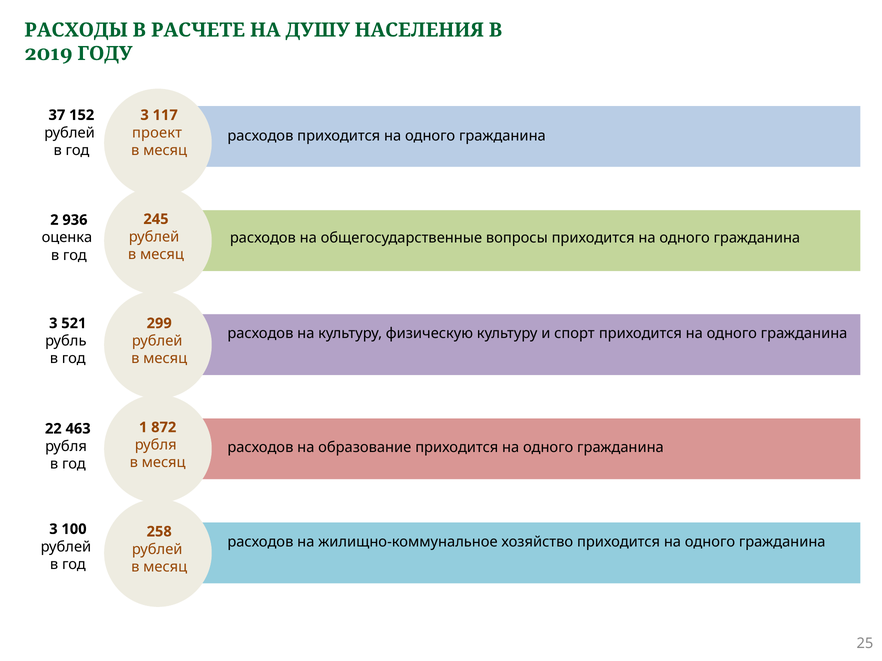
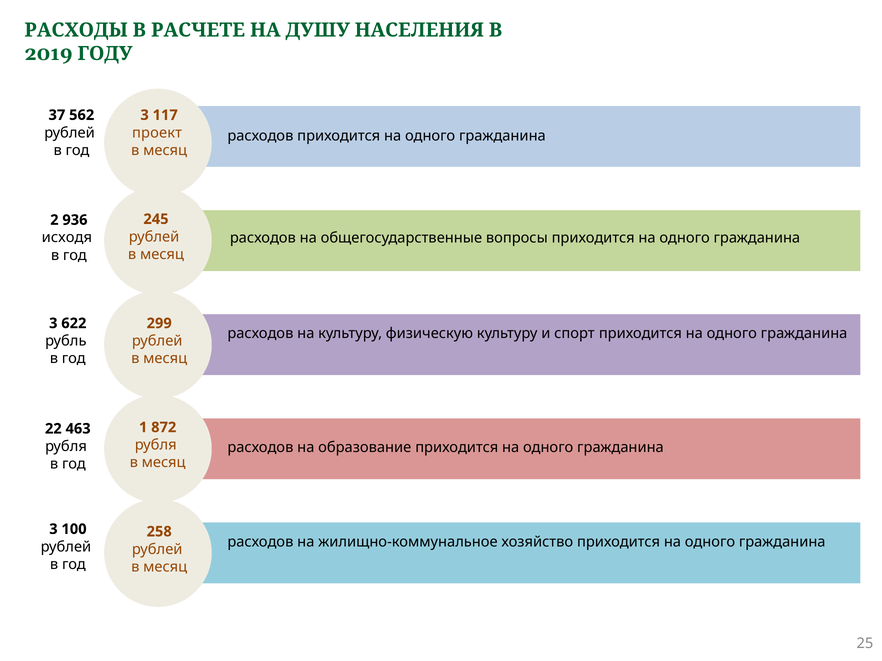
152: 152 -> 562 (82, 115)
оценка: оценка -> исходя (67, 238)
521: 521 -> 622 (74, 324)
